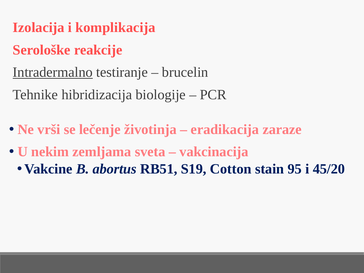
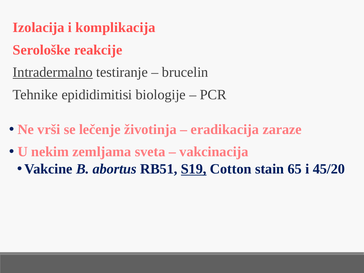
hibridizacija: hibridizacija -> epididimitisi (97, 95)
S19 underline: none -> present (194, 169)
95: 95 -> 65 (295, 169)
